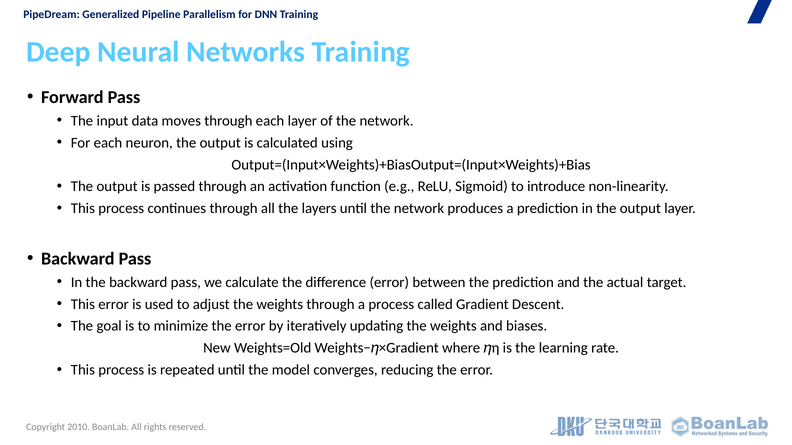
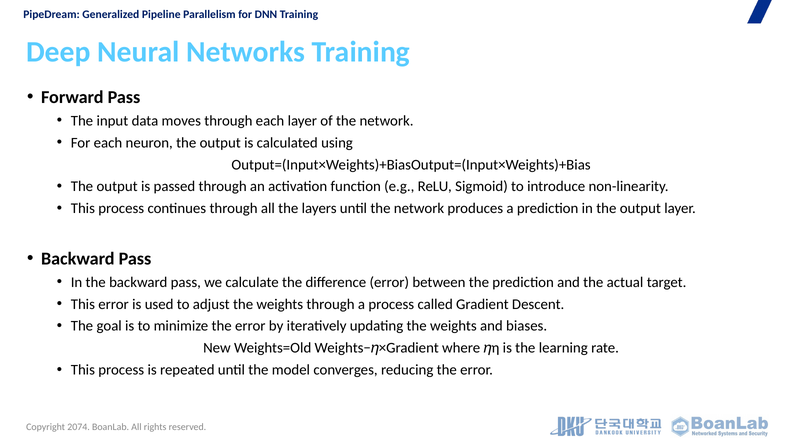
2010: 2010 -> 2074 (79, 428)
